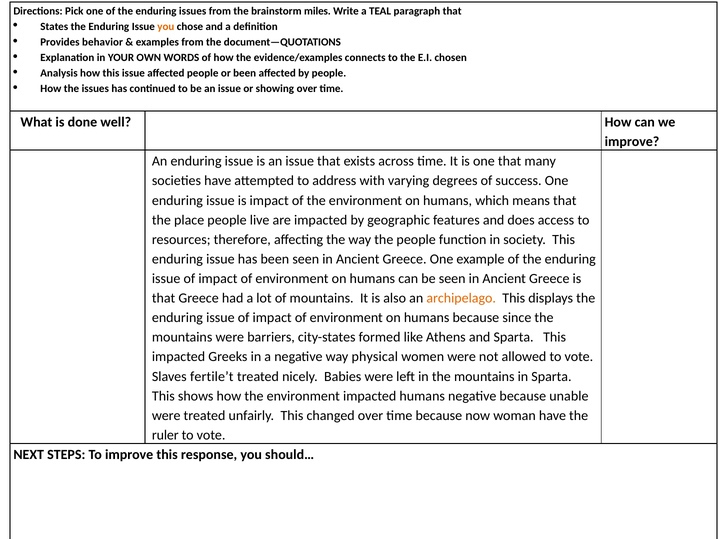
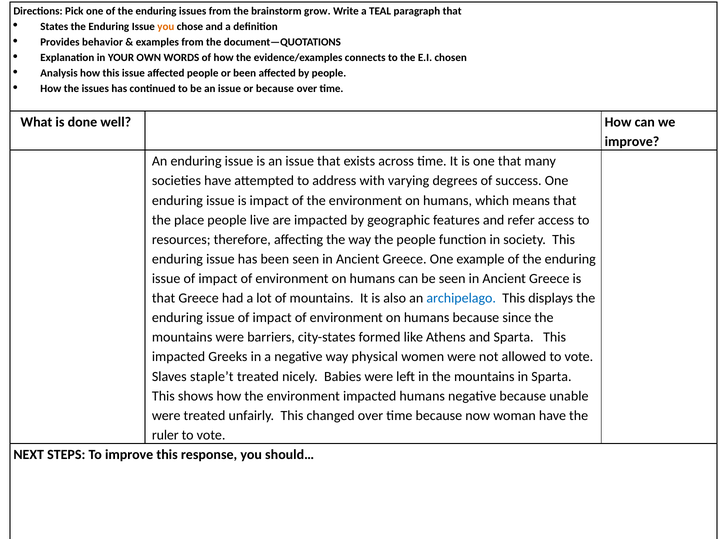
miles: miles -> grow (317, 11)
or showing: showing -> because (275, 89)
does: does -> refer (521, 220)
archipelago colour: orange -> blue (461, 298)
fertile’t: fertile’t -> staple’t (212, 377)
